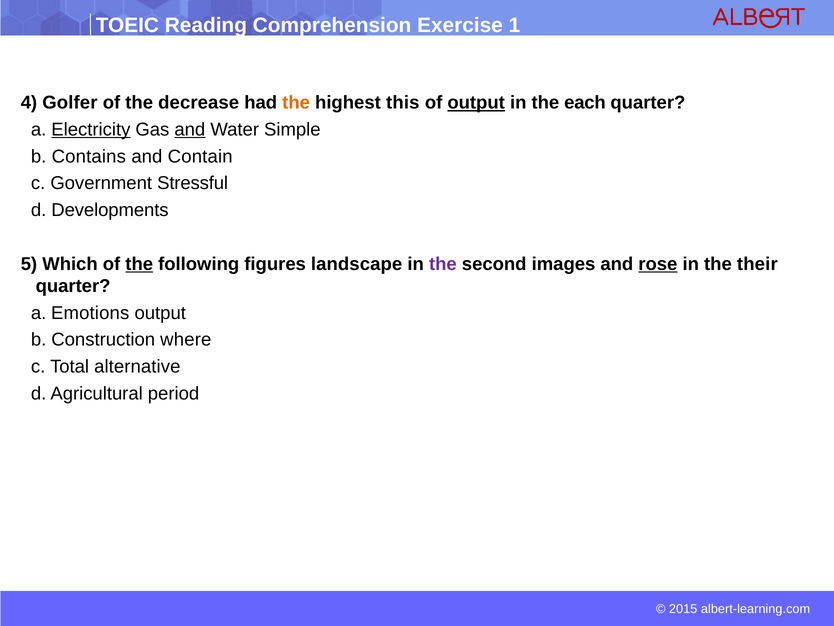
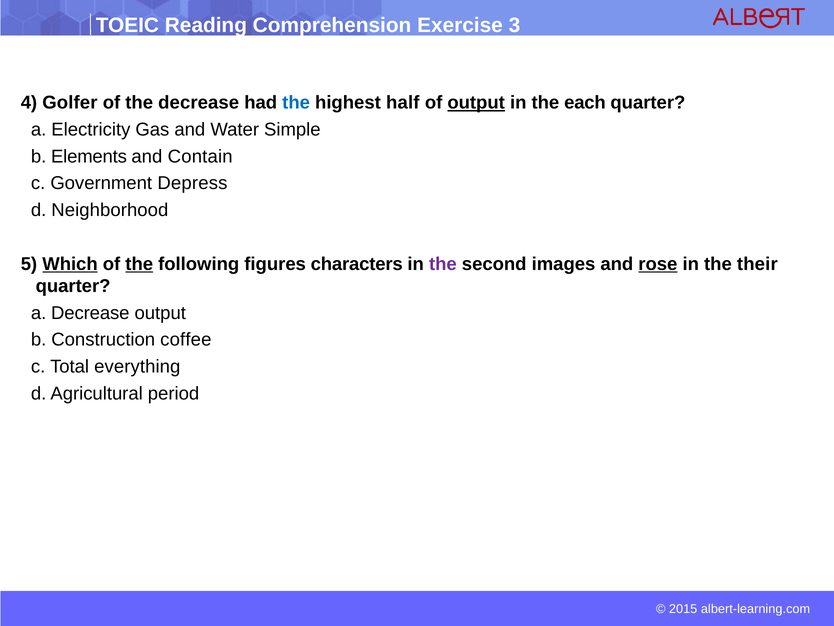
1: 1 -> 3 (514, 25)
the colour: orange -> blue (296, 103)
this: this -> half (403, 103)
Electricity underline: present -> none (91, 130)
and underline: present -> none (190, 130)
Contains: Contains -> Elements (89, 156)
Stressful: Stressful -> Depress (192, 183)
Developments: Developments -> Neighborhood (110, 210)
Which underline: none -> present (70, 264)
landscape: landscape -> characters (357, 264)
a Emotions: Emotions -> Decrease (90, 313)
where: where -> coffee (186, 340)
alternative: alternative -> everything (137, 366)
